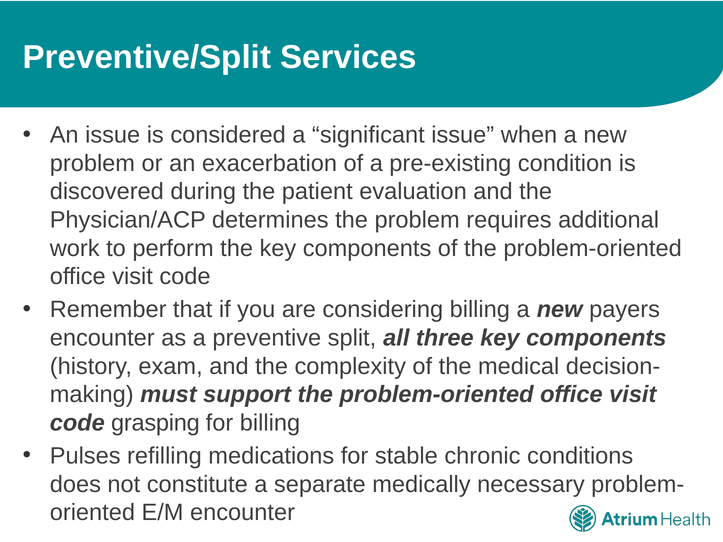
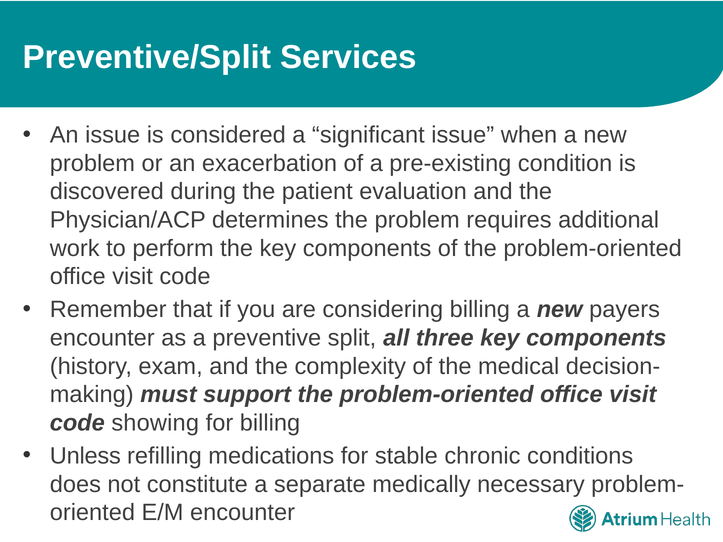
grasping: grasping -> showing (155, 423)
Pulses: Pulses -> Unless (85, 456)
